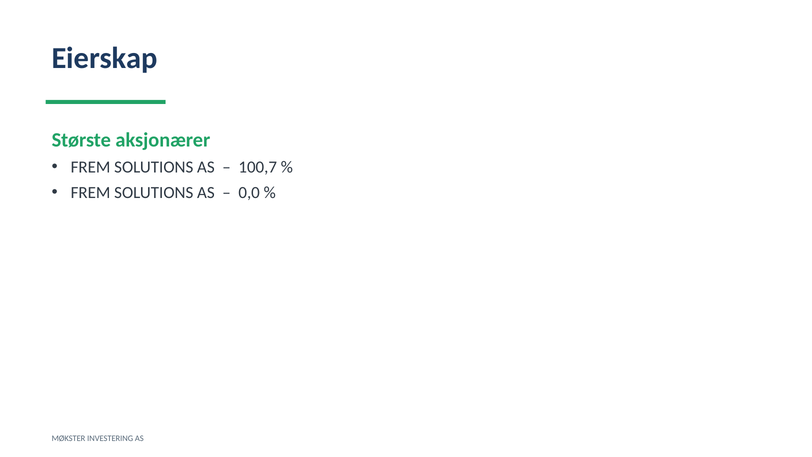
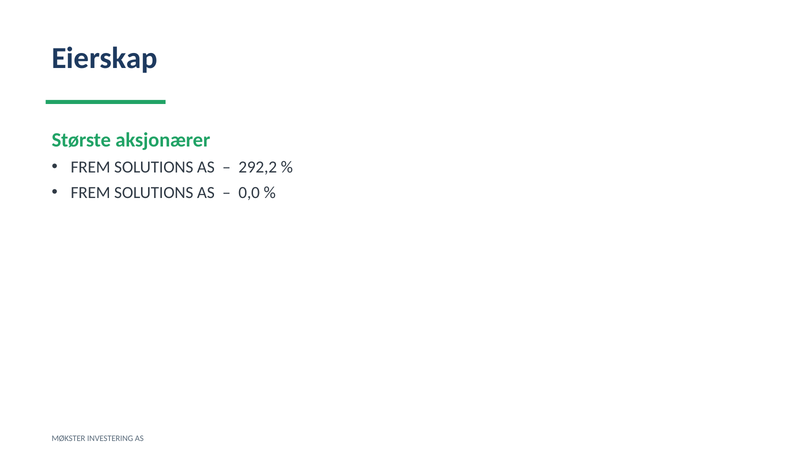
100,7: 100,7 -> 292,2 (258, 167)
